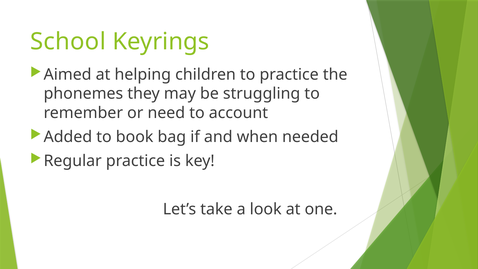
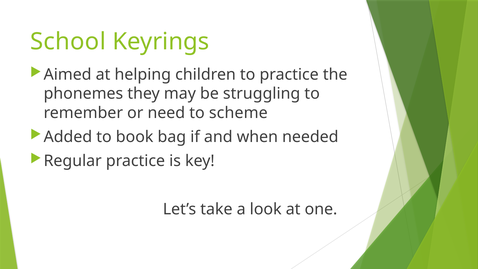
account: account -> scheme (238, 113)
